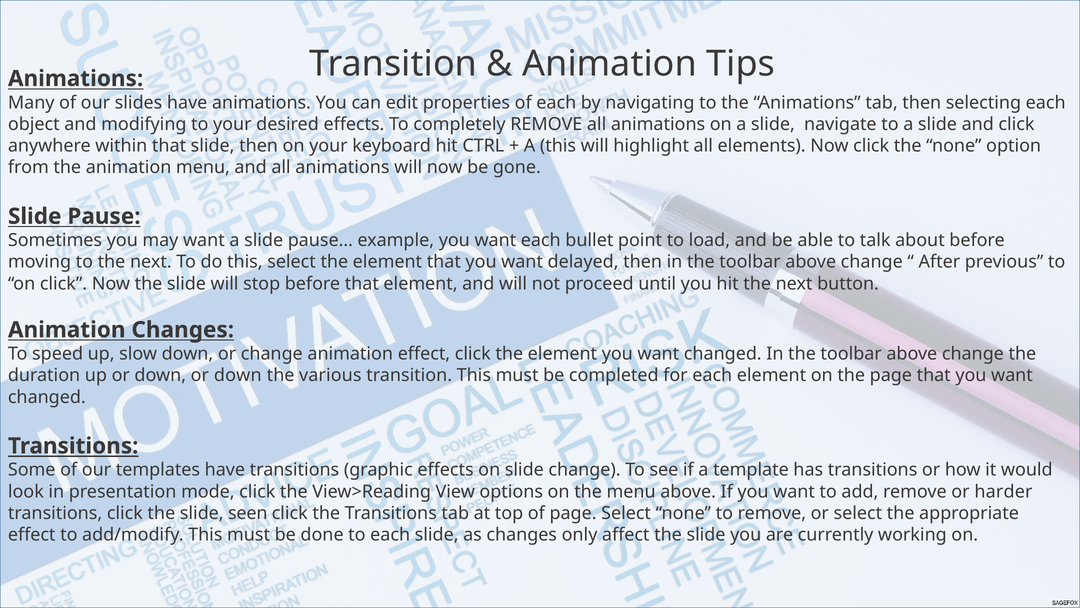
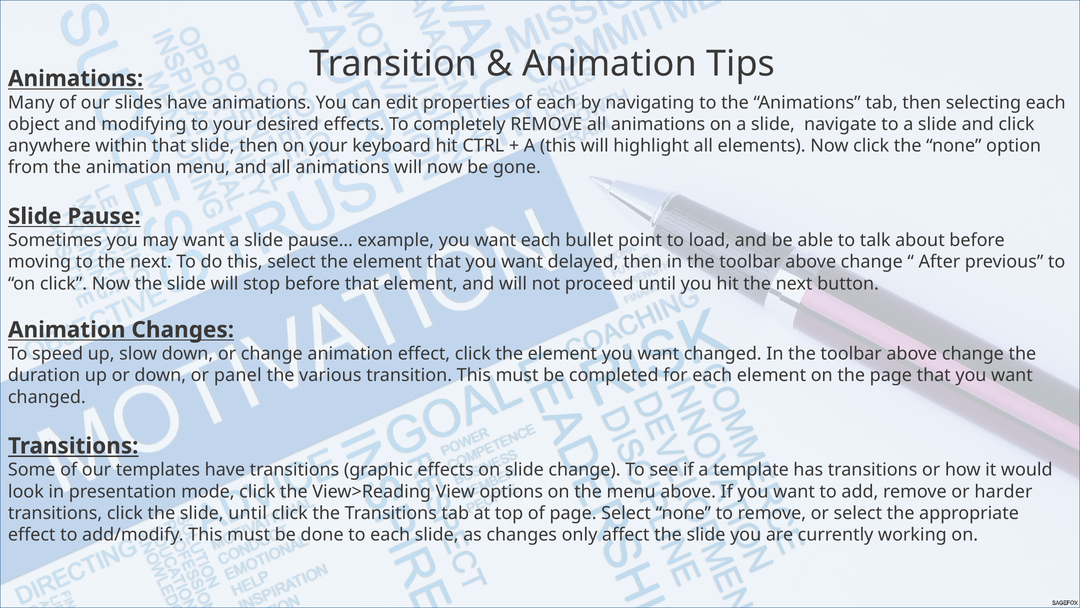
down or down: down -> panel (238, 375)
slide seen: seen -> until (248, 513)
